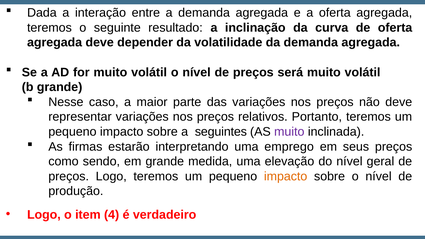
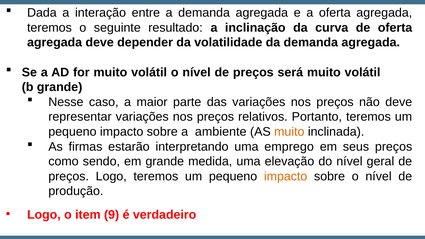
seguintes: seguintes -> ambiente (221, 132)
muito colour: purple -> orange (289, 132)
4: 4 -> 9 (112, 215)
